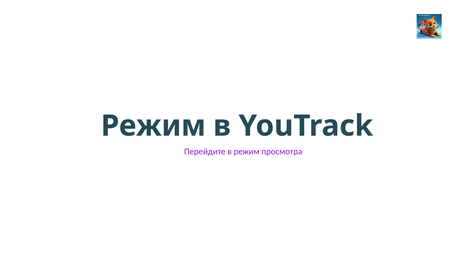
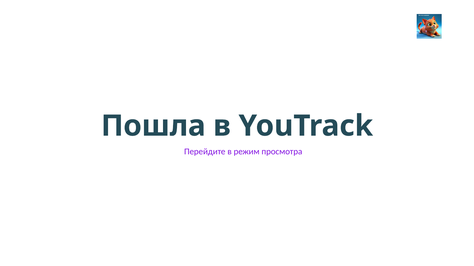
Режим: Режим -> Пошла (153, 126)
